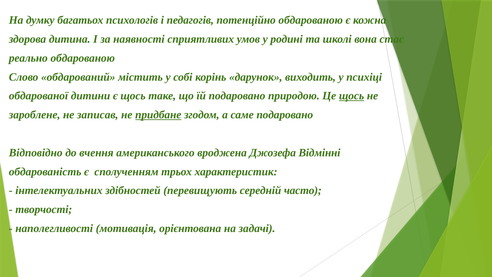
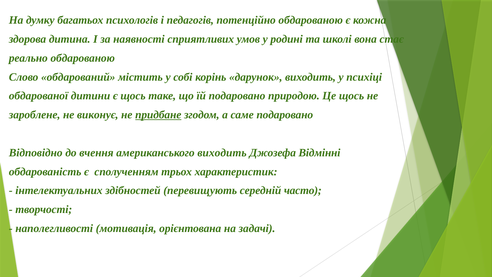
щось underline: present -> none (352, 96)
записав: записав -> виконує (98, 115)
американського вроджена: вроджена -> виходить (222, 153)
